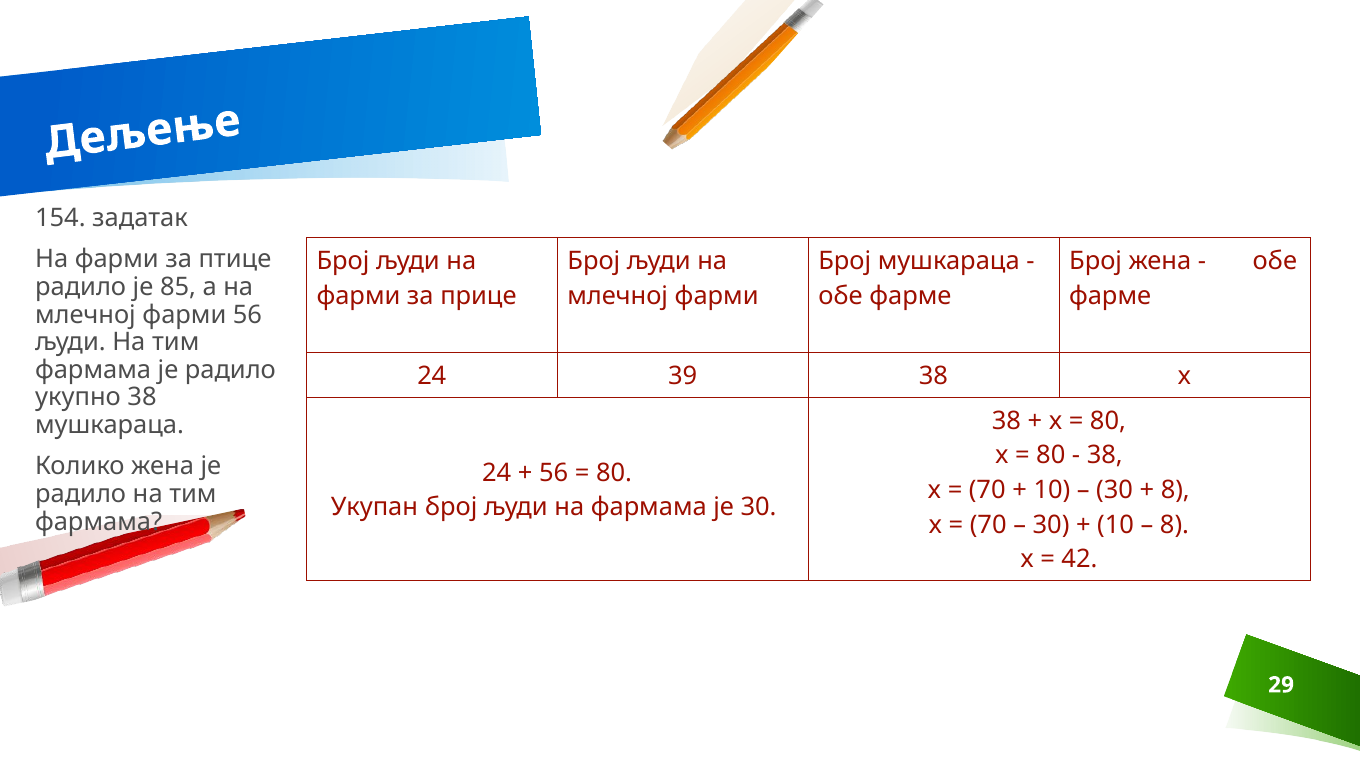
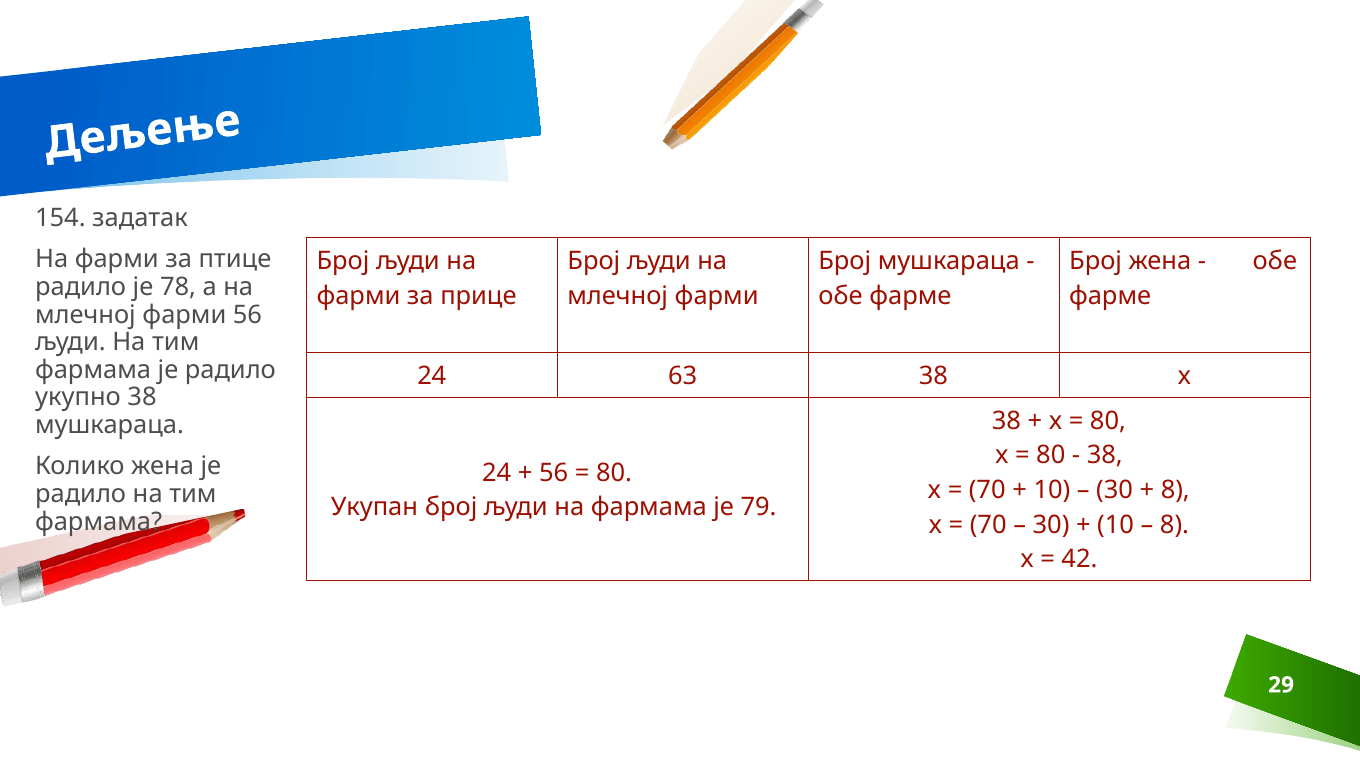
85: 85 -> 78 (178, 287)
39: 39 -> 63 (683, 376)
је 30: 30 -> 79 (759, 507)
